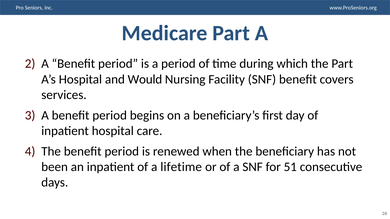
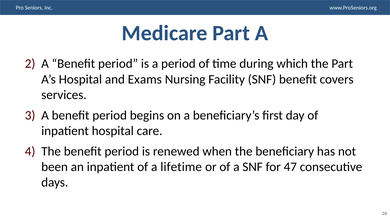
Would: Would -> Exams (145, 79)
51: 51 -> 47 (290, 167)
